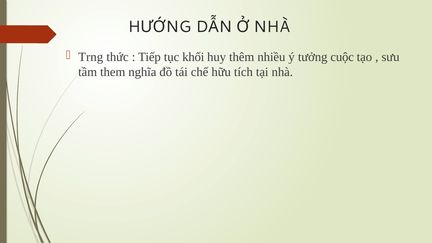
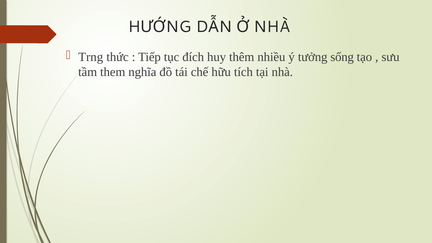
khối: khối -> đích (193, 57)
cuộc: cuộc -> sống (342, 57)
